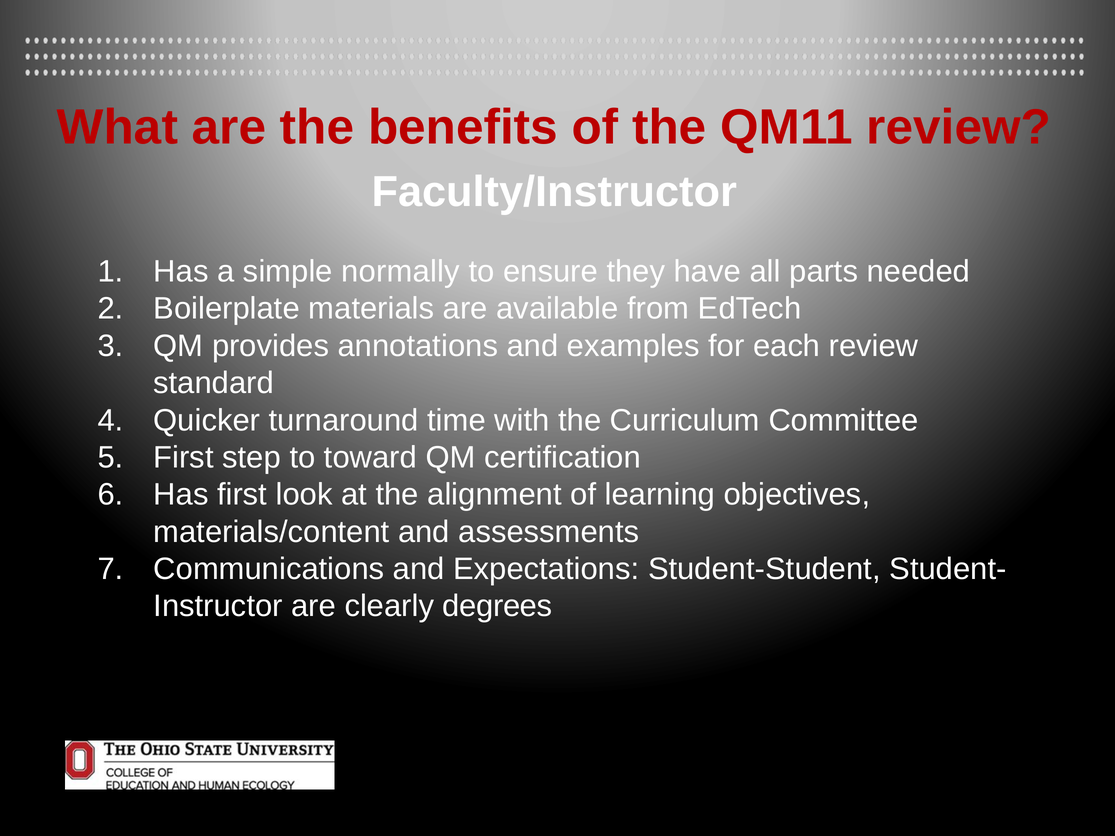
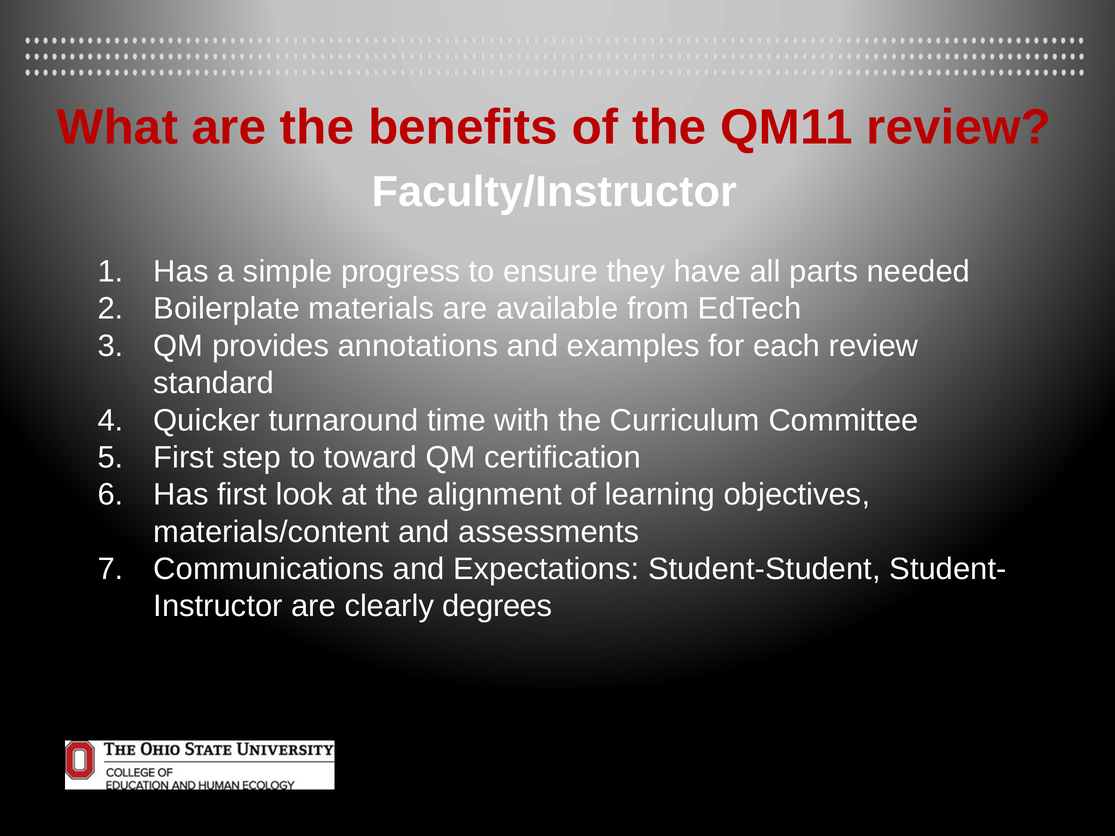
normally: normally -> progress (401, 272)
